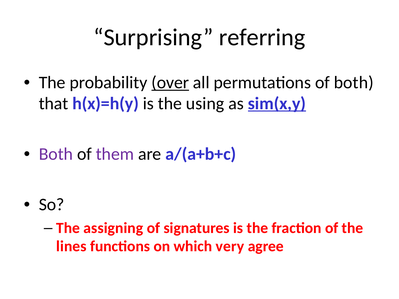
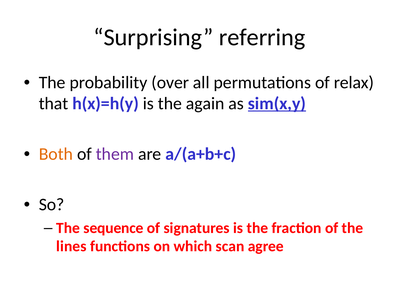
over underline: present -> none (170, 83)
of both: both -> relax (354, 83)
using: using -> again (205, 104)
Both colour: purple -> orange (56, 154)
assigning: assigning -> sequence (113, 228)
very: very -> scan (230, 246)
